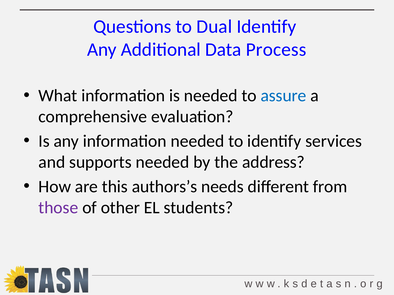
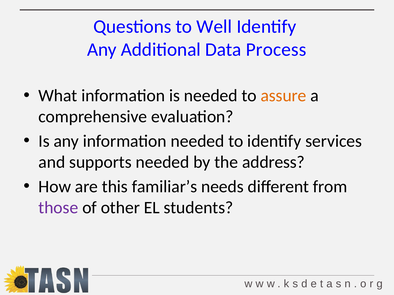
Dual: Dual -> Well (214, 27)
assure colour: blue -> orange (283, 96)
authors’s: authors’s -> familiar’s (164, 187)
